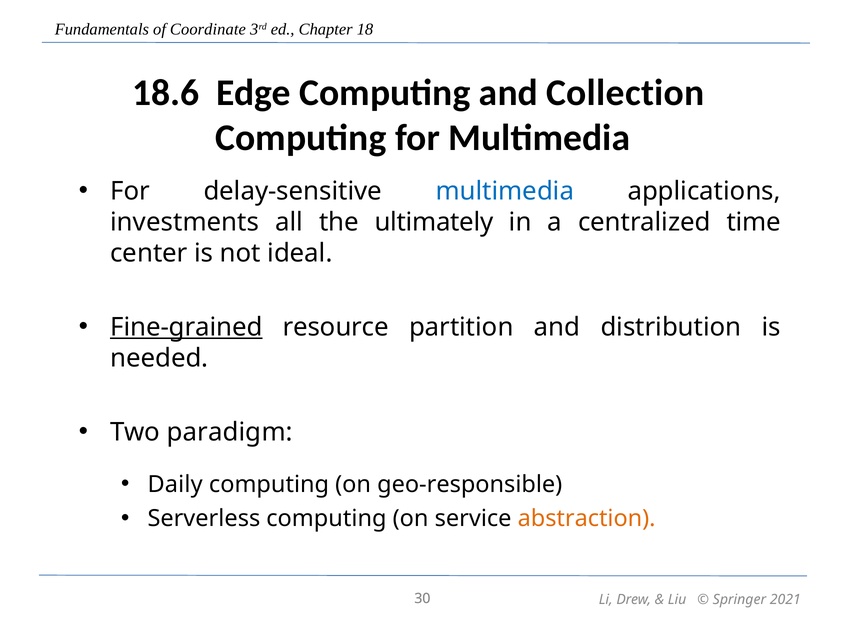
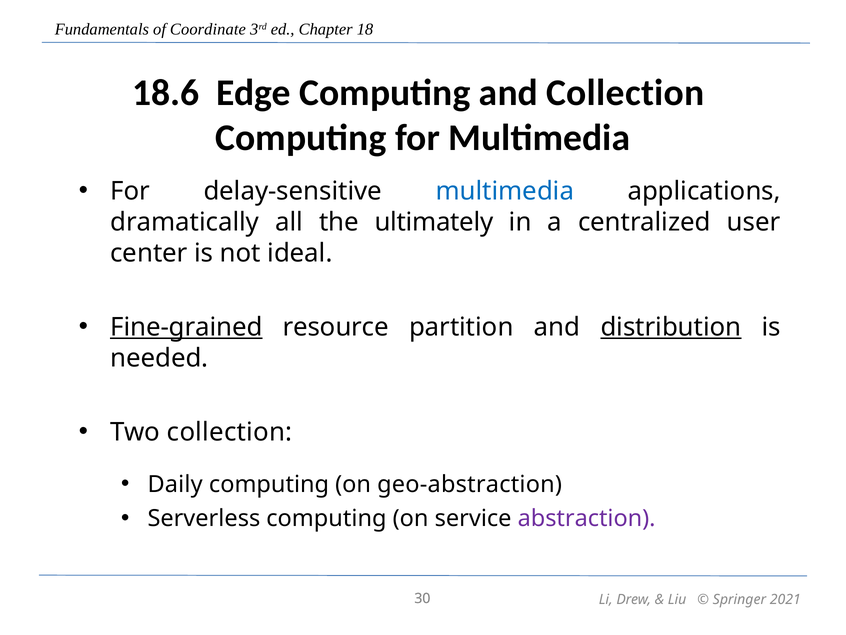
investments: investments -> dramatically (185, 222)
time: time -> user (754, 222)
distribution underline: none -> present (671, 327)
Two paradigm: paradigm -> collection (230, 432)
geo-responsible: geo-responsible -> geo-abstraction (470, 484)
abstraction colour: orange -> purple (587, 518)
